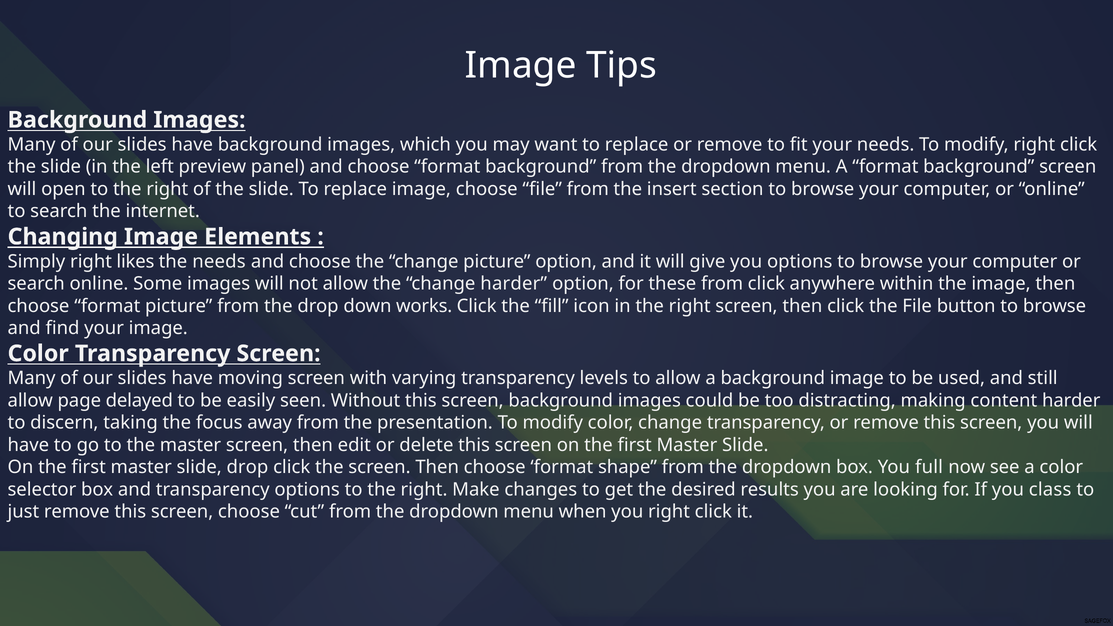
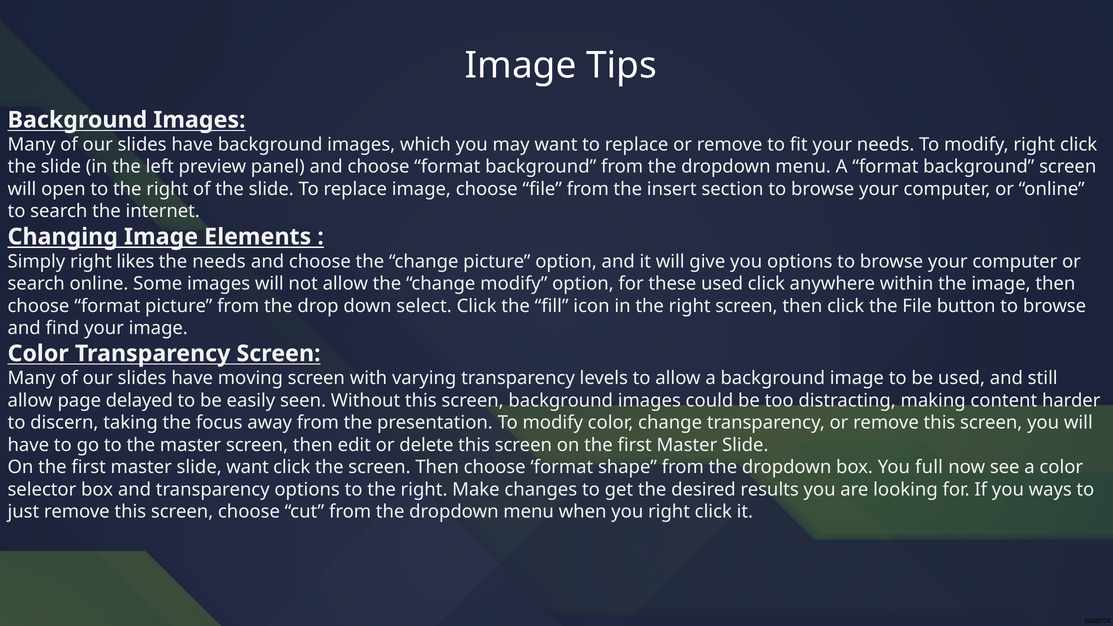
change harder: harder -> modify (514, 284)
these from: from -> used (722, 284)
works: works -> select (424, 306)
slide drop: drop -> want (248, 467)
class: class -> ways (1050, 490)
